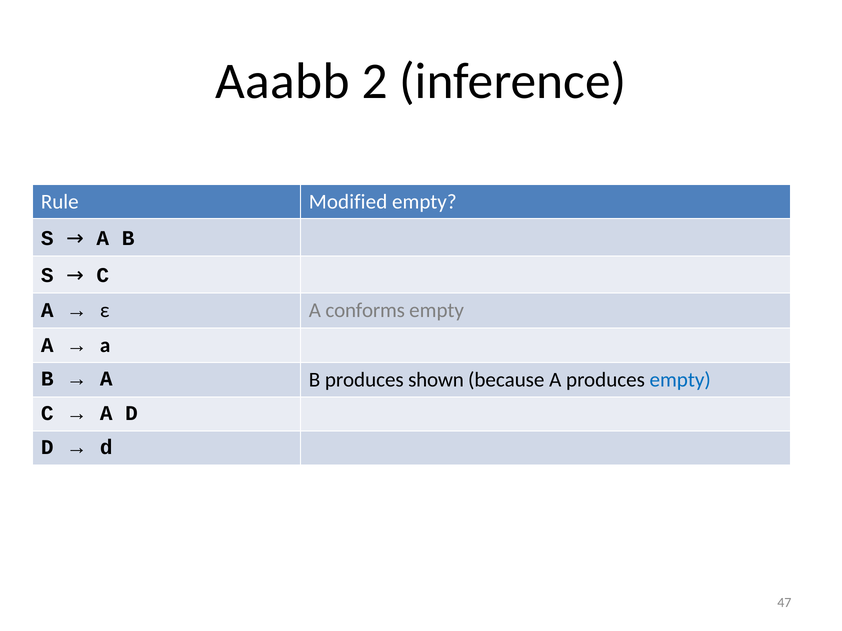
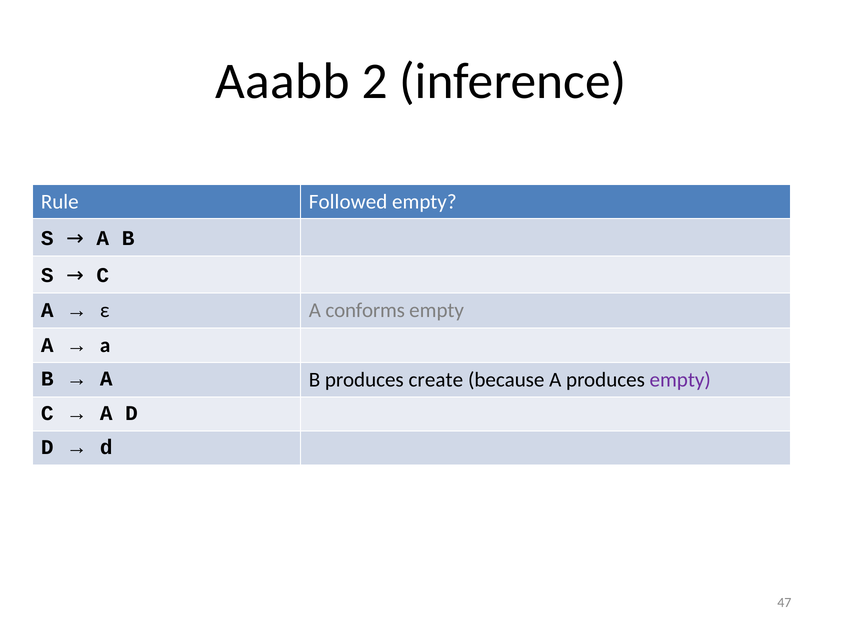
Modified: Modified -> Followed (348, 202)
shown: shown -> create (436, 380)
empty colour: blue -> purple (680, 380)
